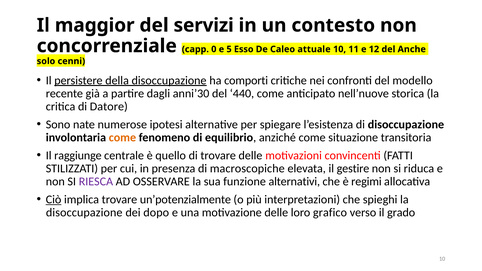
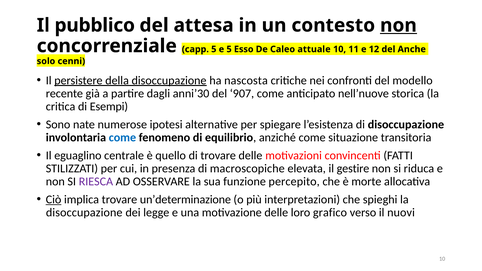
maggior: maggior -> pubblico (95, 25)
servizi: servizi -> attesa (204, 25)
non underline: none -> present (398, 25)
capp 0: 0 -> 5 (214, 49)
comporti: comporti -> nascosta (246, 80)
440: 440 -> 907 (242, 93)
Datore: Datore -> Esempi (109, 106)
come colour: orange -> blue (122, 137)
raggiunge: raggiunge -> eguaglino (78, 156)
alternativi: alternativi -> percepito (294, 182)
regimi: regimi -> morte (366, 182)
un’potenzialmente: un’potenzialmente -> un’determinazione (185, 200)
dopo: dopo -> legge (156, 213)
grado: grado -> nuovi (401, 213)
